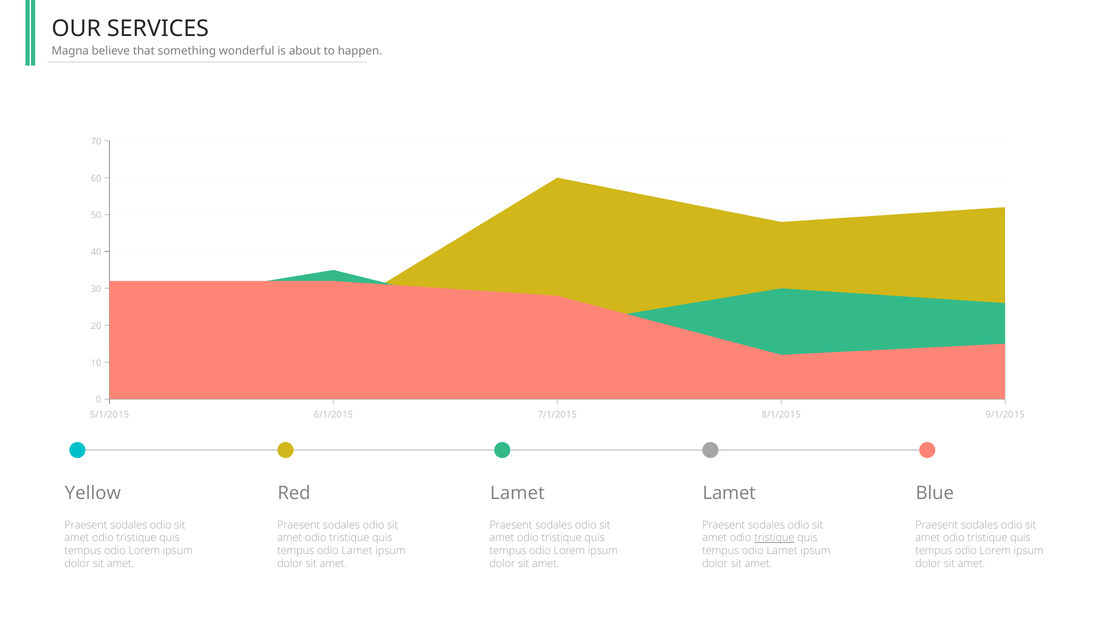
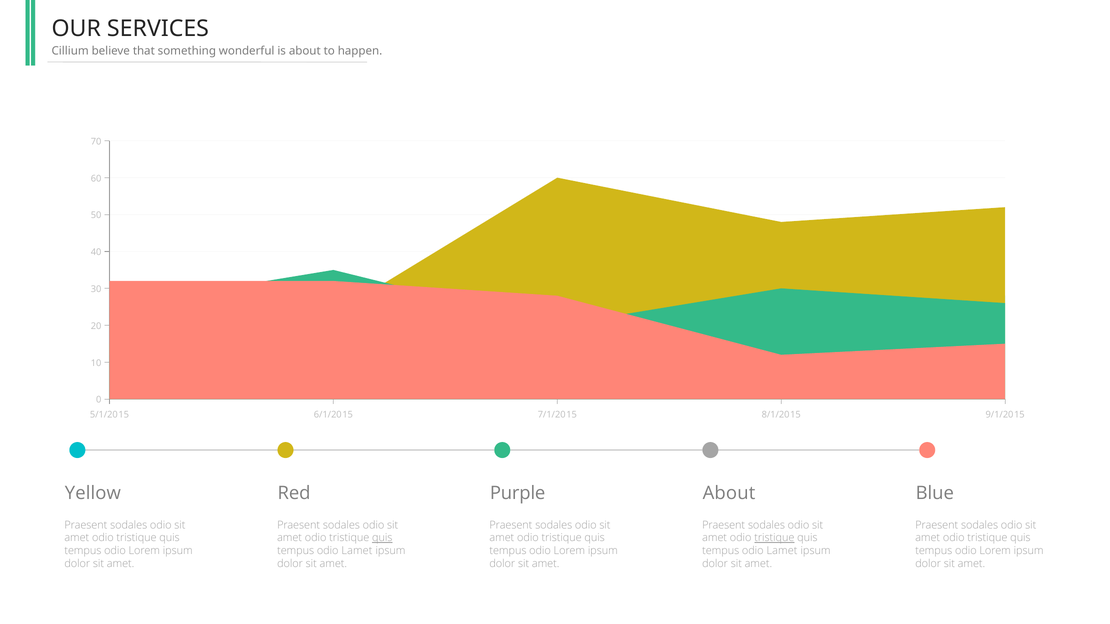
Magna: Magna -> Cillium (70, 51)
Lamet: Lamet -> Purple (518, 493)
Lamet: Lamet -> About (729, 493)
quis underline: none -> present (382, 538)
